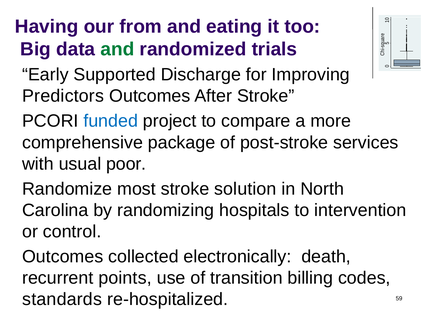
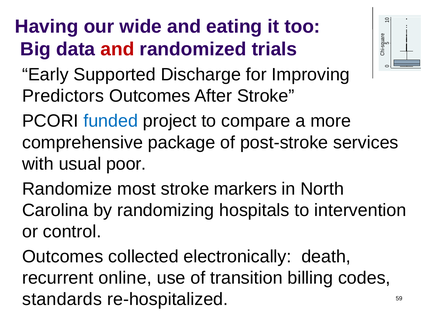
from: from -> wide (141, 26)
and colour: green -> red (117, 49)
solution: solution -> markers (246, 189)
points: points -> online (125, 278)
